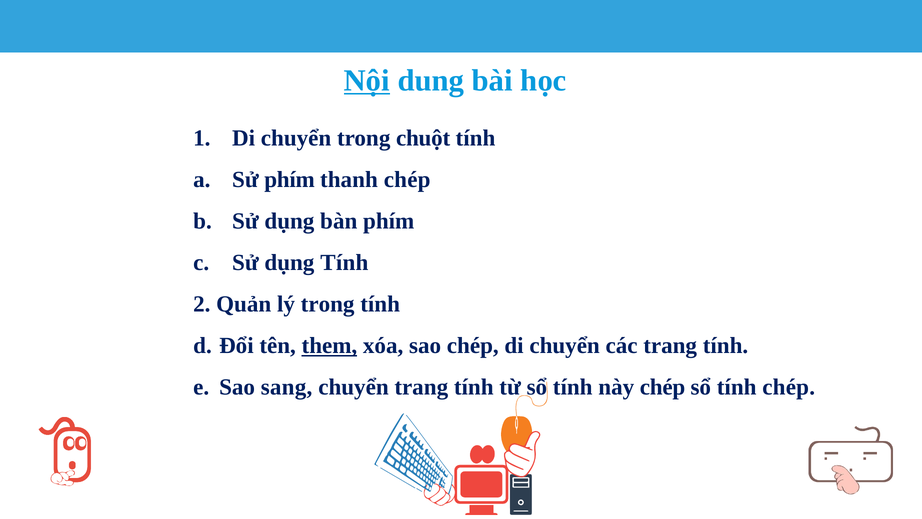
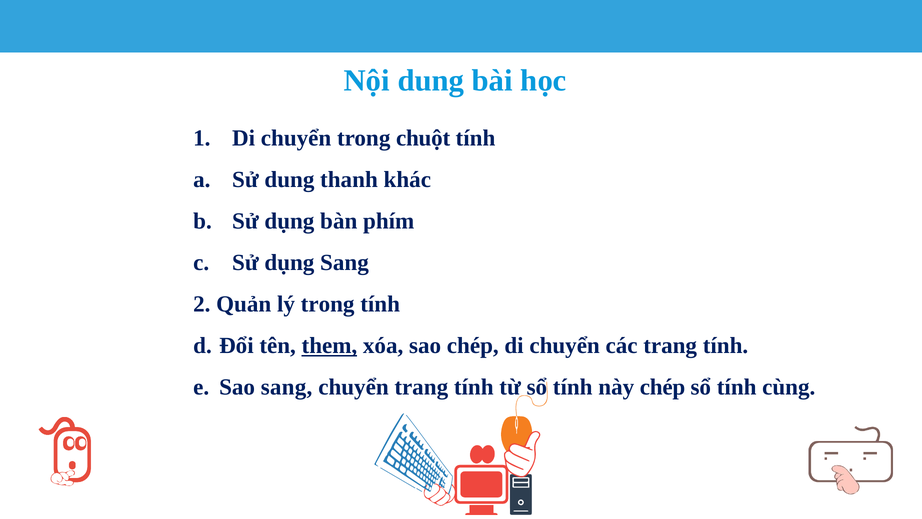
Nội underline: present -> none (367, 80)
Sử phím: phím -> dung (289, 179)
thanh chép: chép -> khác (407, 179)
dụng Tính: Tính -> Sang (344, 262)
tính chép: chép -> cùng (789, 387)
